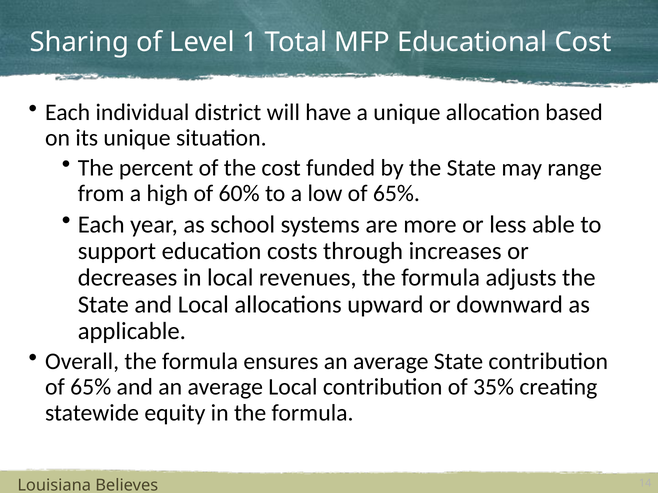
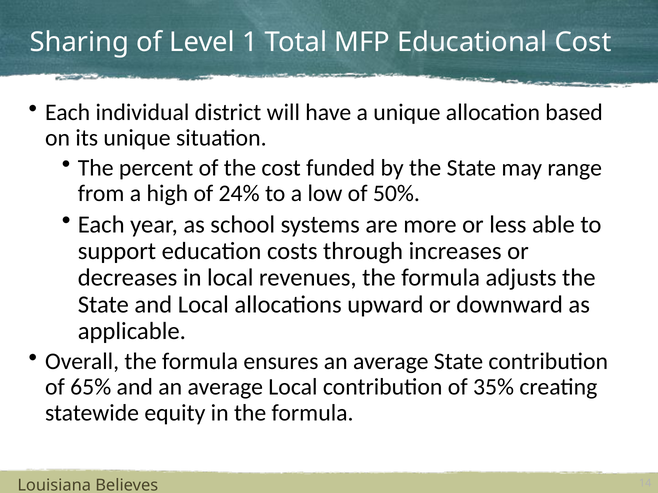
60%: 60% -> 24% (239, 194)
low of 65%: 65% -> 50% (396, 194)
